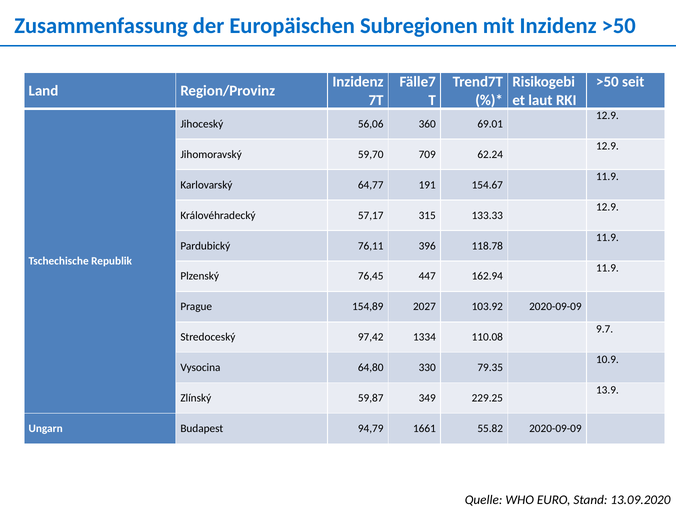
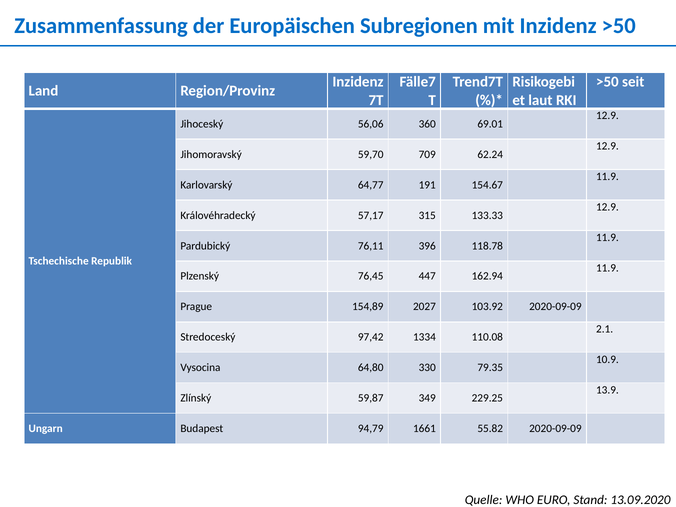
9.7: 9.7 -> 2.1 (605, 329)
